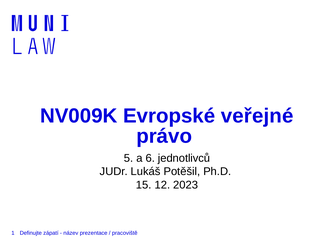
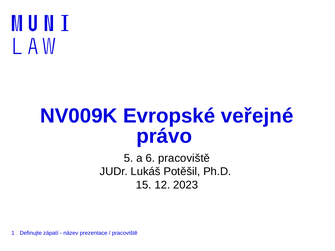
6 jednotlivců: jednotlivců -> pracoviště (184, 158)
